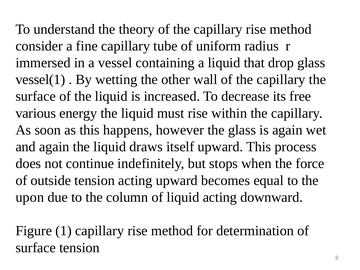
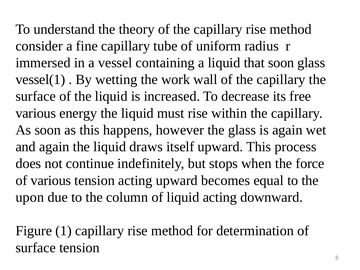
that drop: drop -> soon (281, 63)
other: other -> work (176, 80)
of outside: outside -> various (51, 180)
